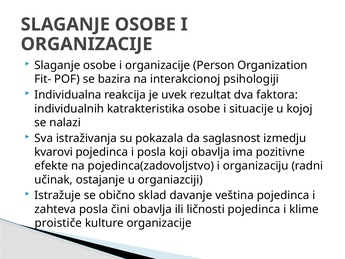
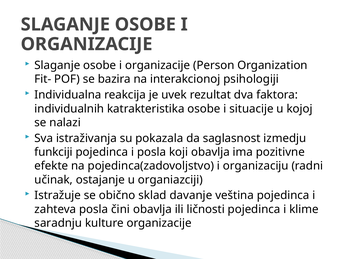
kvarovi: kvarovi -> funkciji (54, 152)
proističe: proističe -> saradnju (58, 223)
